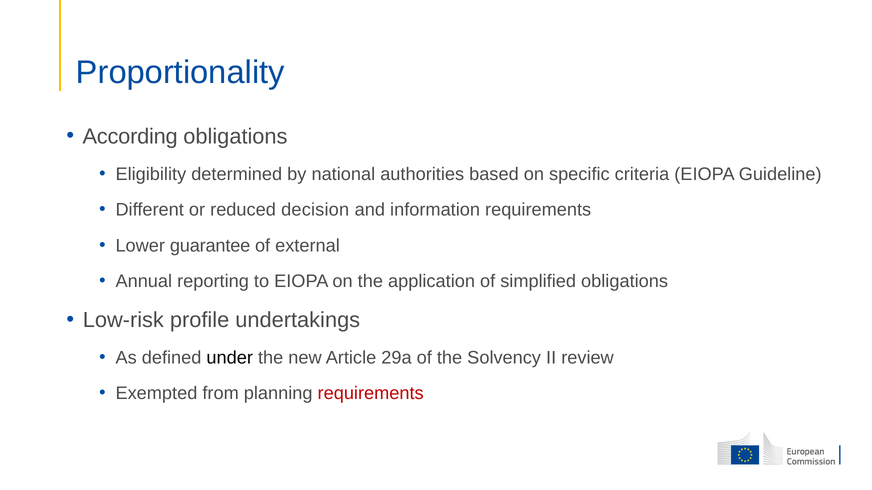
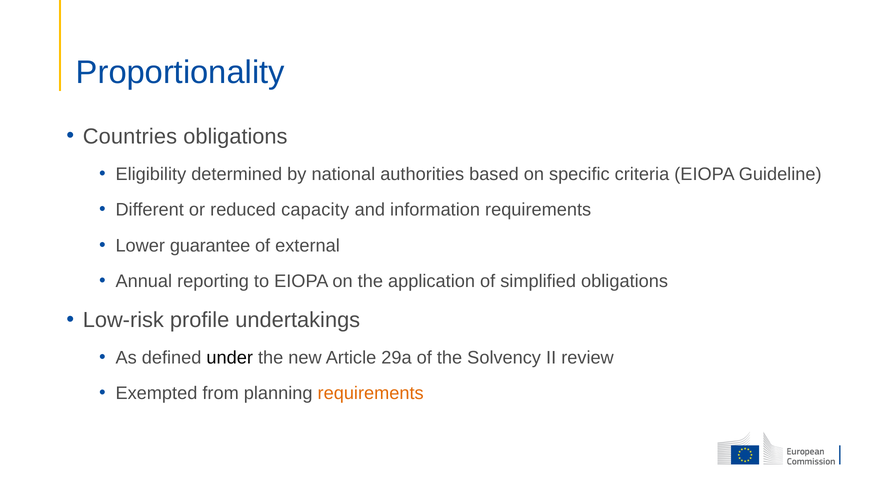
According: According -> Countries (130, 137)
decision: decision -> capacity (315, 210)
requirements colour: red -> orange (371, 394)
